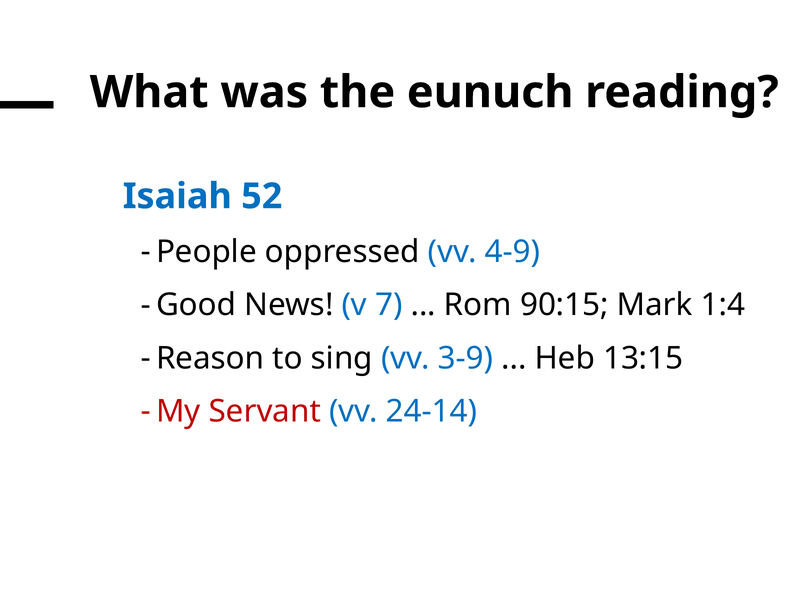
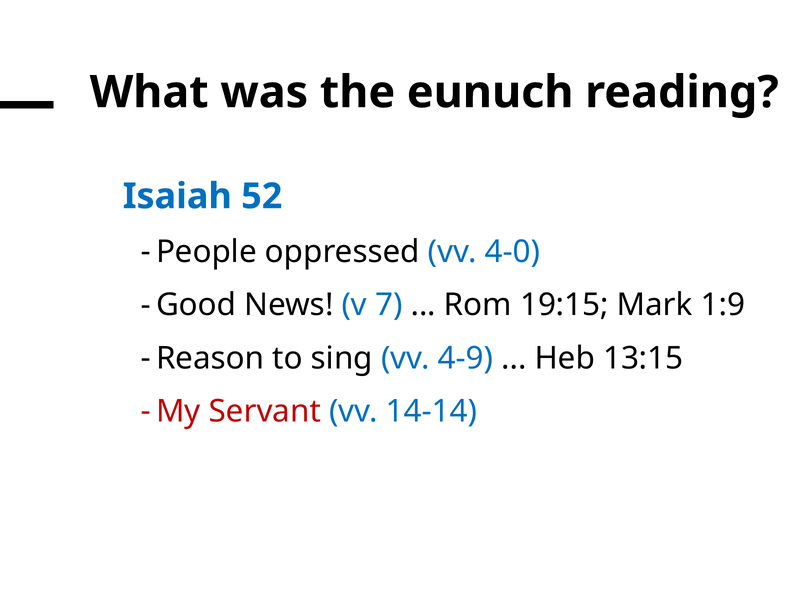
4-9: 4-9 -> 4-0 (512, 252)
90:15: 90:15 -> 19:15 (564, 305)
1:4: 1:4 -> 1:9 (723, 305)
3-9: 3-9 -> 4-9 (465, 358)
24-14: 24-14 -> 14-14 (431, 411)
